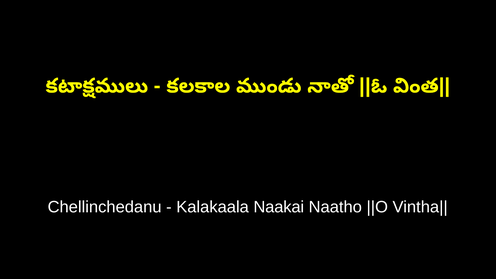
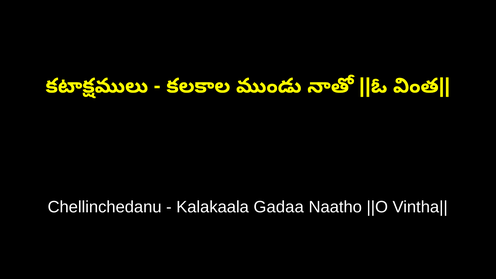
Naakai: Naakai -> Gadaa (279, 207)
